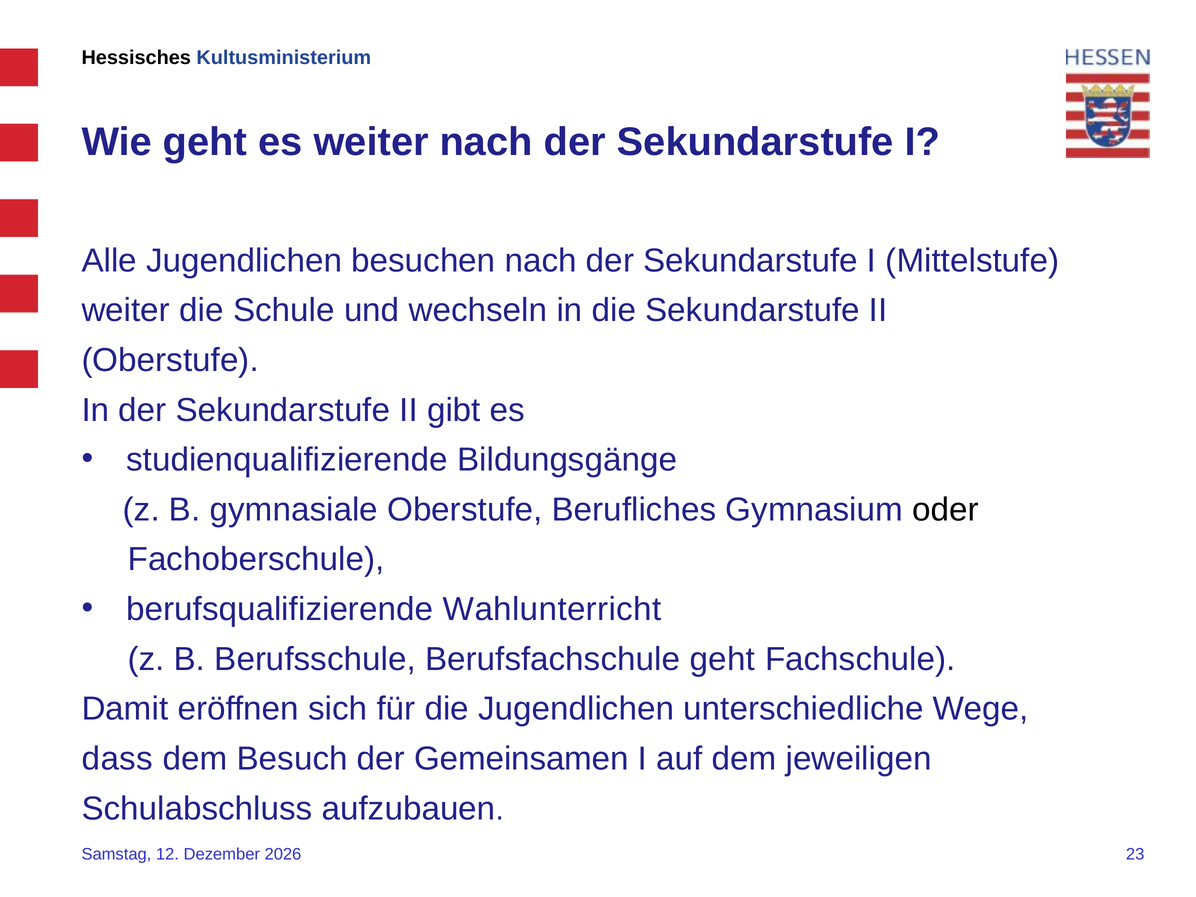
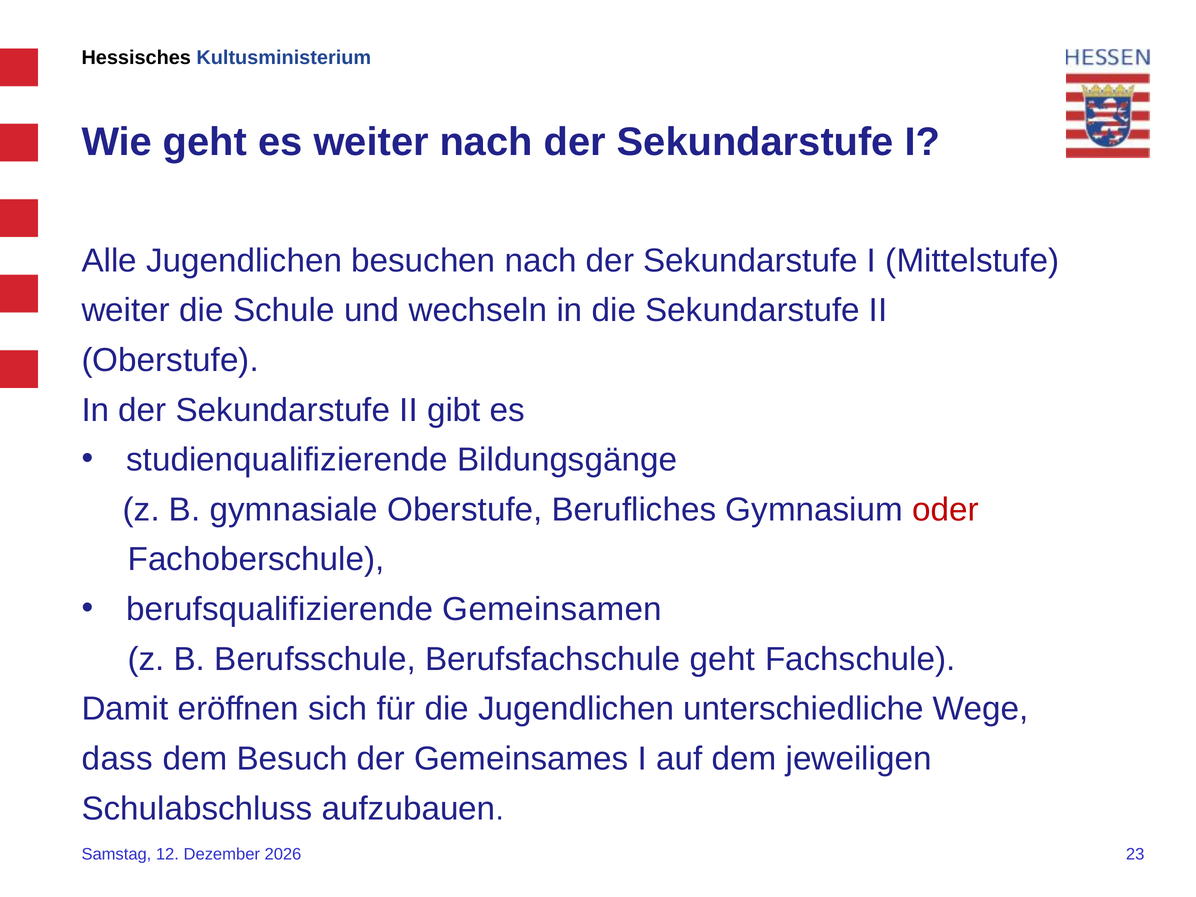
oder colour: black -> red (945, 510)
Wahlunterricht: Wahlunterricht -> Gemeinsamen (552, 609)
Gemeinsamen: Gemeinsamen -> Gemeinsames (521, 759)
